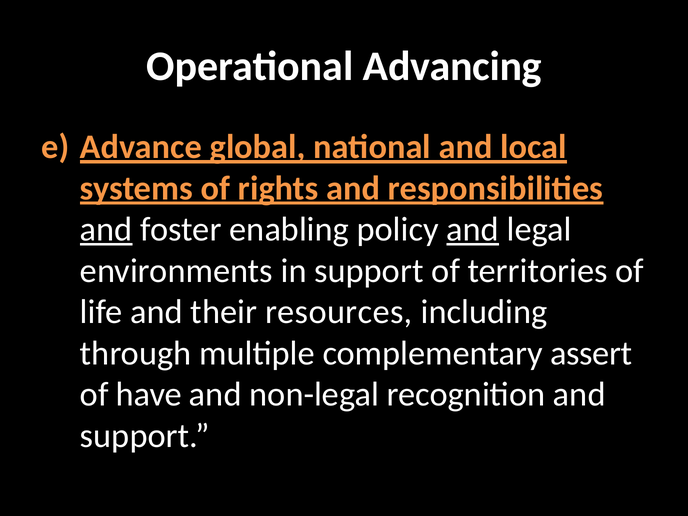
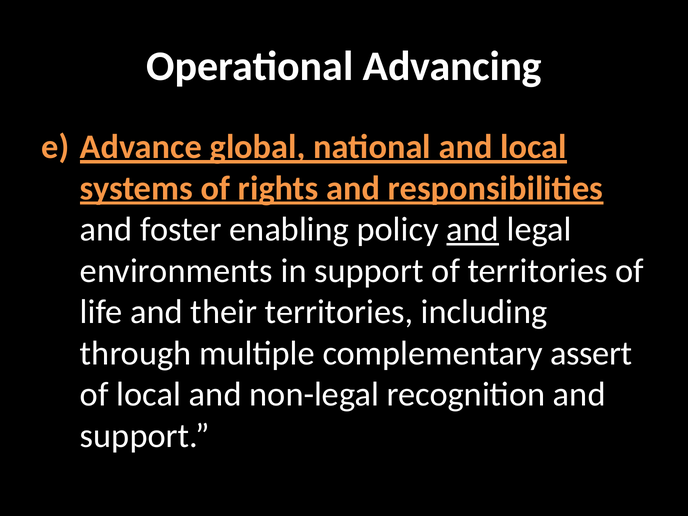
and underline: present -> none (106, 229)
their resources: resources -> territories (339, 312)
of have: have -> local (149, 395)
